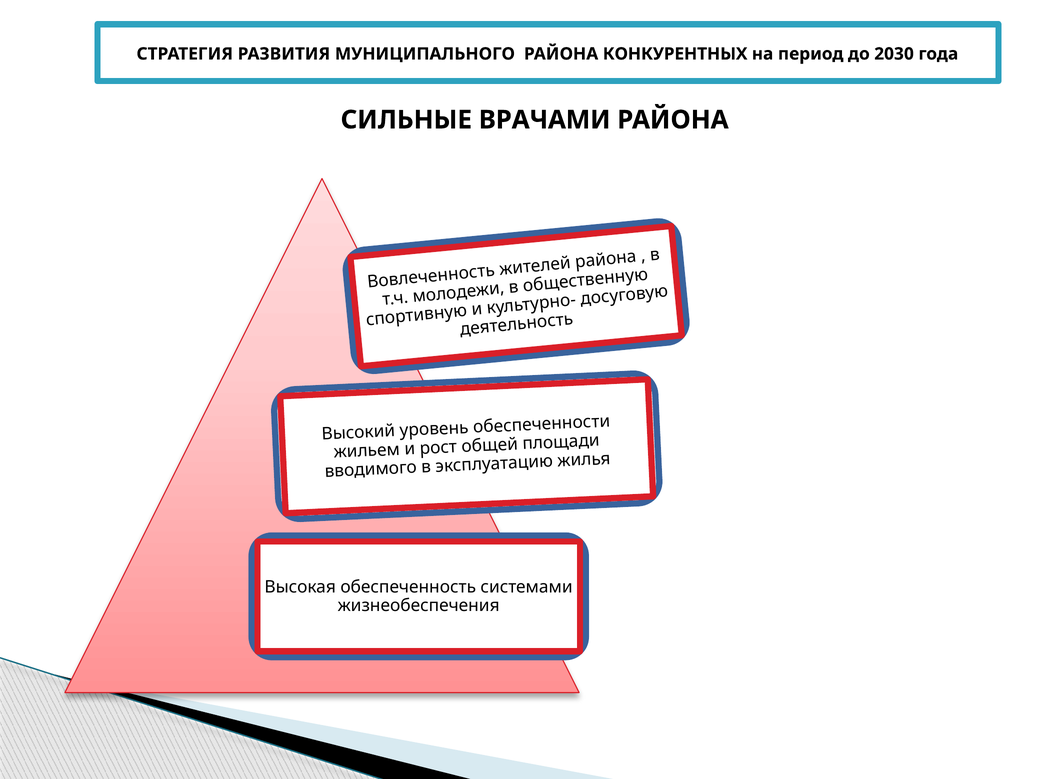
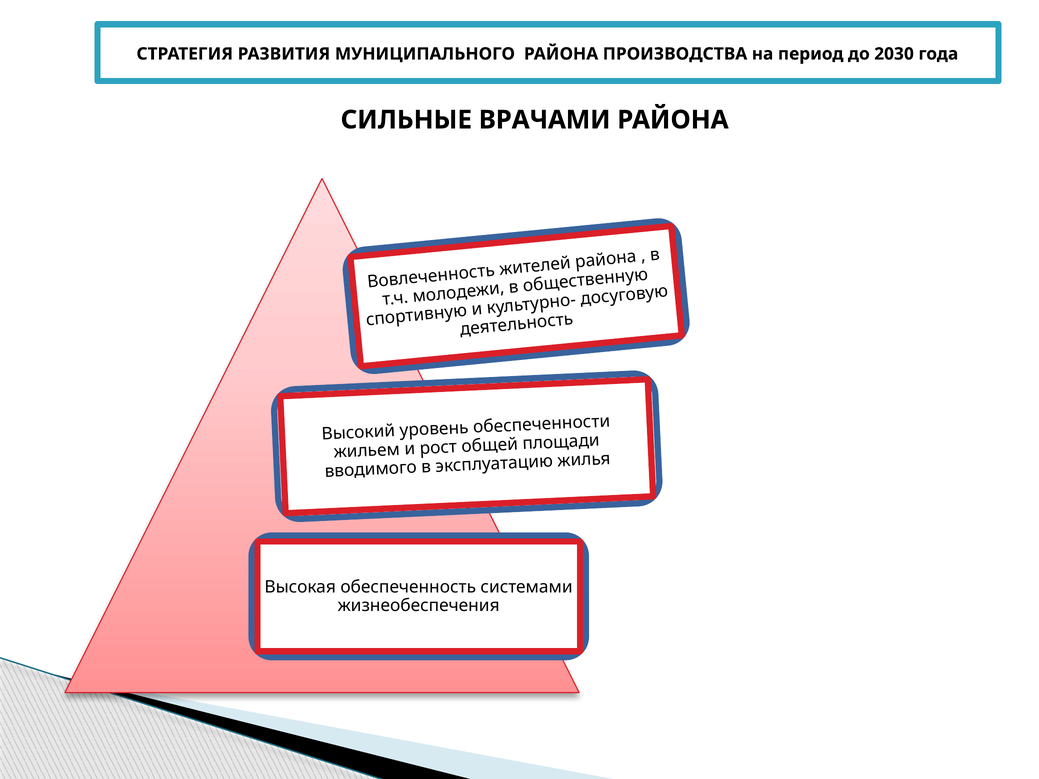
КОНКУРЕНТНЫХ: КОНКУРЕНТНЫХ -> ПРОИЗВОДСТВА (675, 54)
